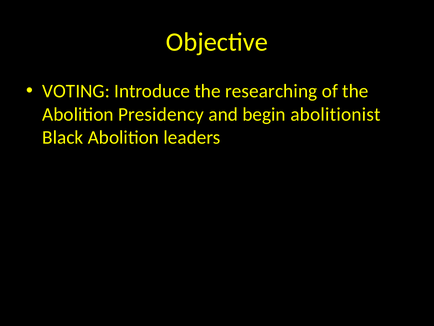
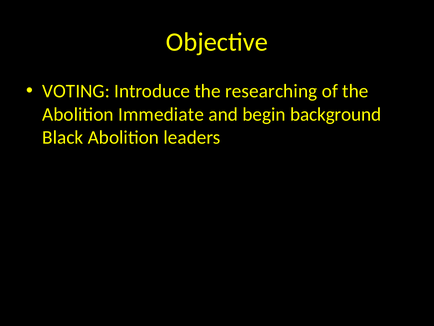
Presidency: Presidency -> Immediate (161, 114)
abolitionist: abolitionist -> background (336, 114)
